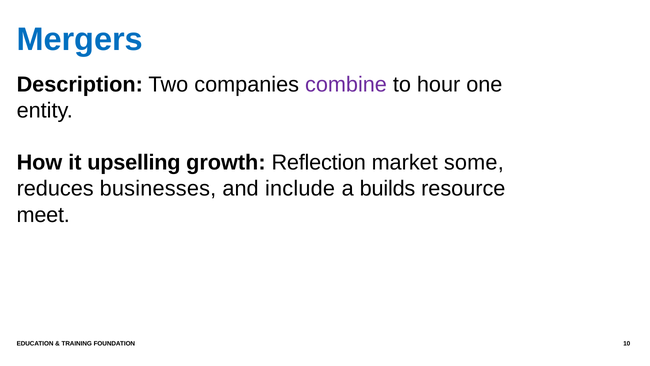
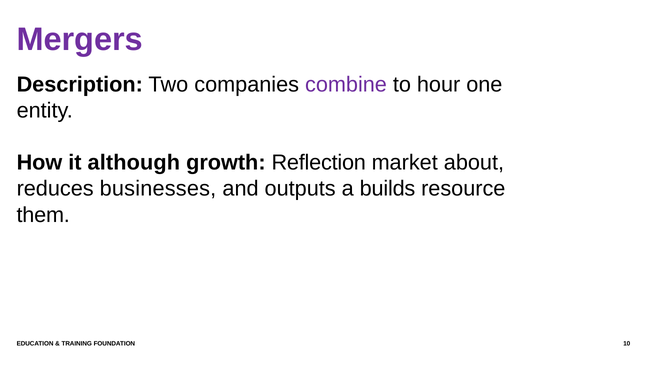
Mergers colour: blue -> purple (80, 40)
upselling: upselling -> although (134, 163)
some: some -> about (474, 163)
include: include -> outputs (300, 189)
meet: meet -> them (43, 215)
